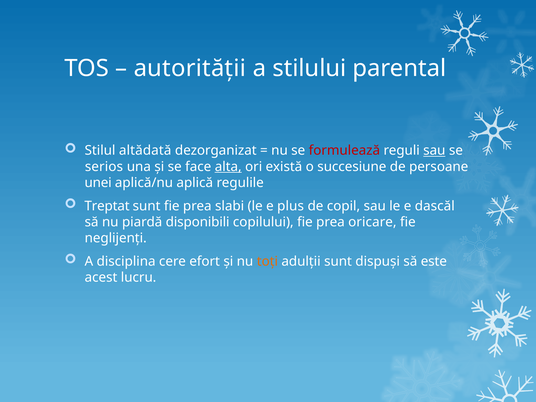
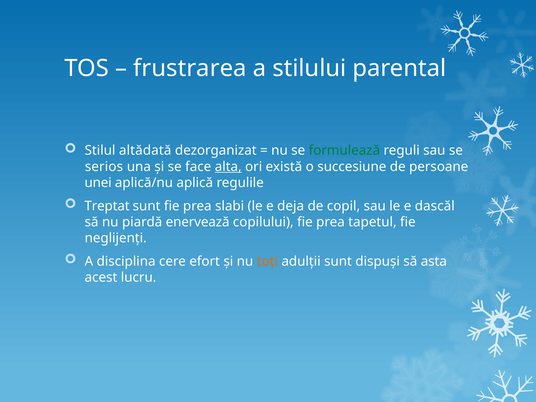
autorității: autorității -> frustrarea (190, 68)
formulează colour: red -> green (344, 151)
sau underline: present -> none (434, 151)
plus: plus -> deja (291, 206)
disponibili: disponibili -> enervează (198, 222)
oricare: oricare -> tapetul (372, 222)
este: este -> asta (434, 261)
